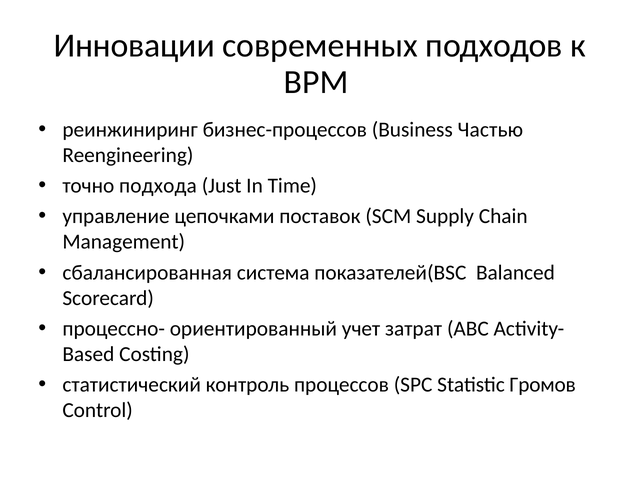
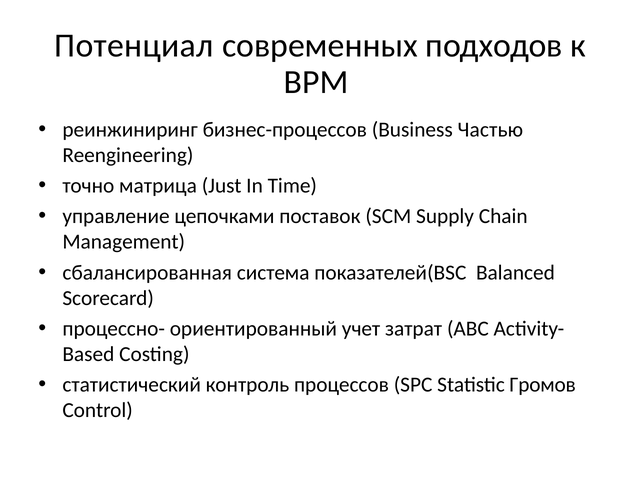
Инновации: Инновации -> Потенциал (134, 45)
подхода: подхода -> матрица (158, 186)
